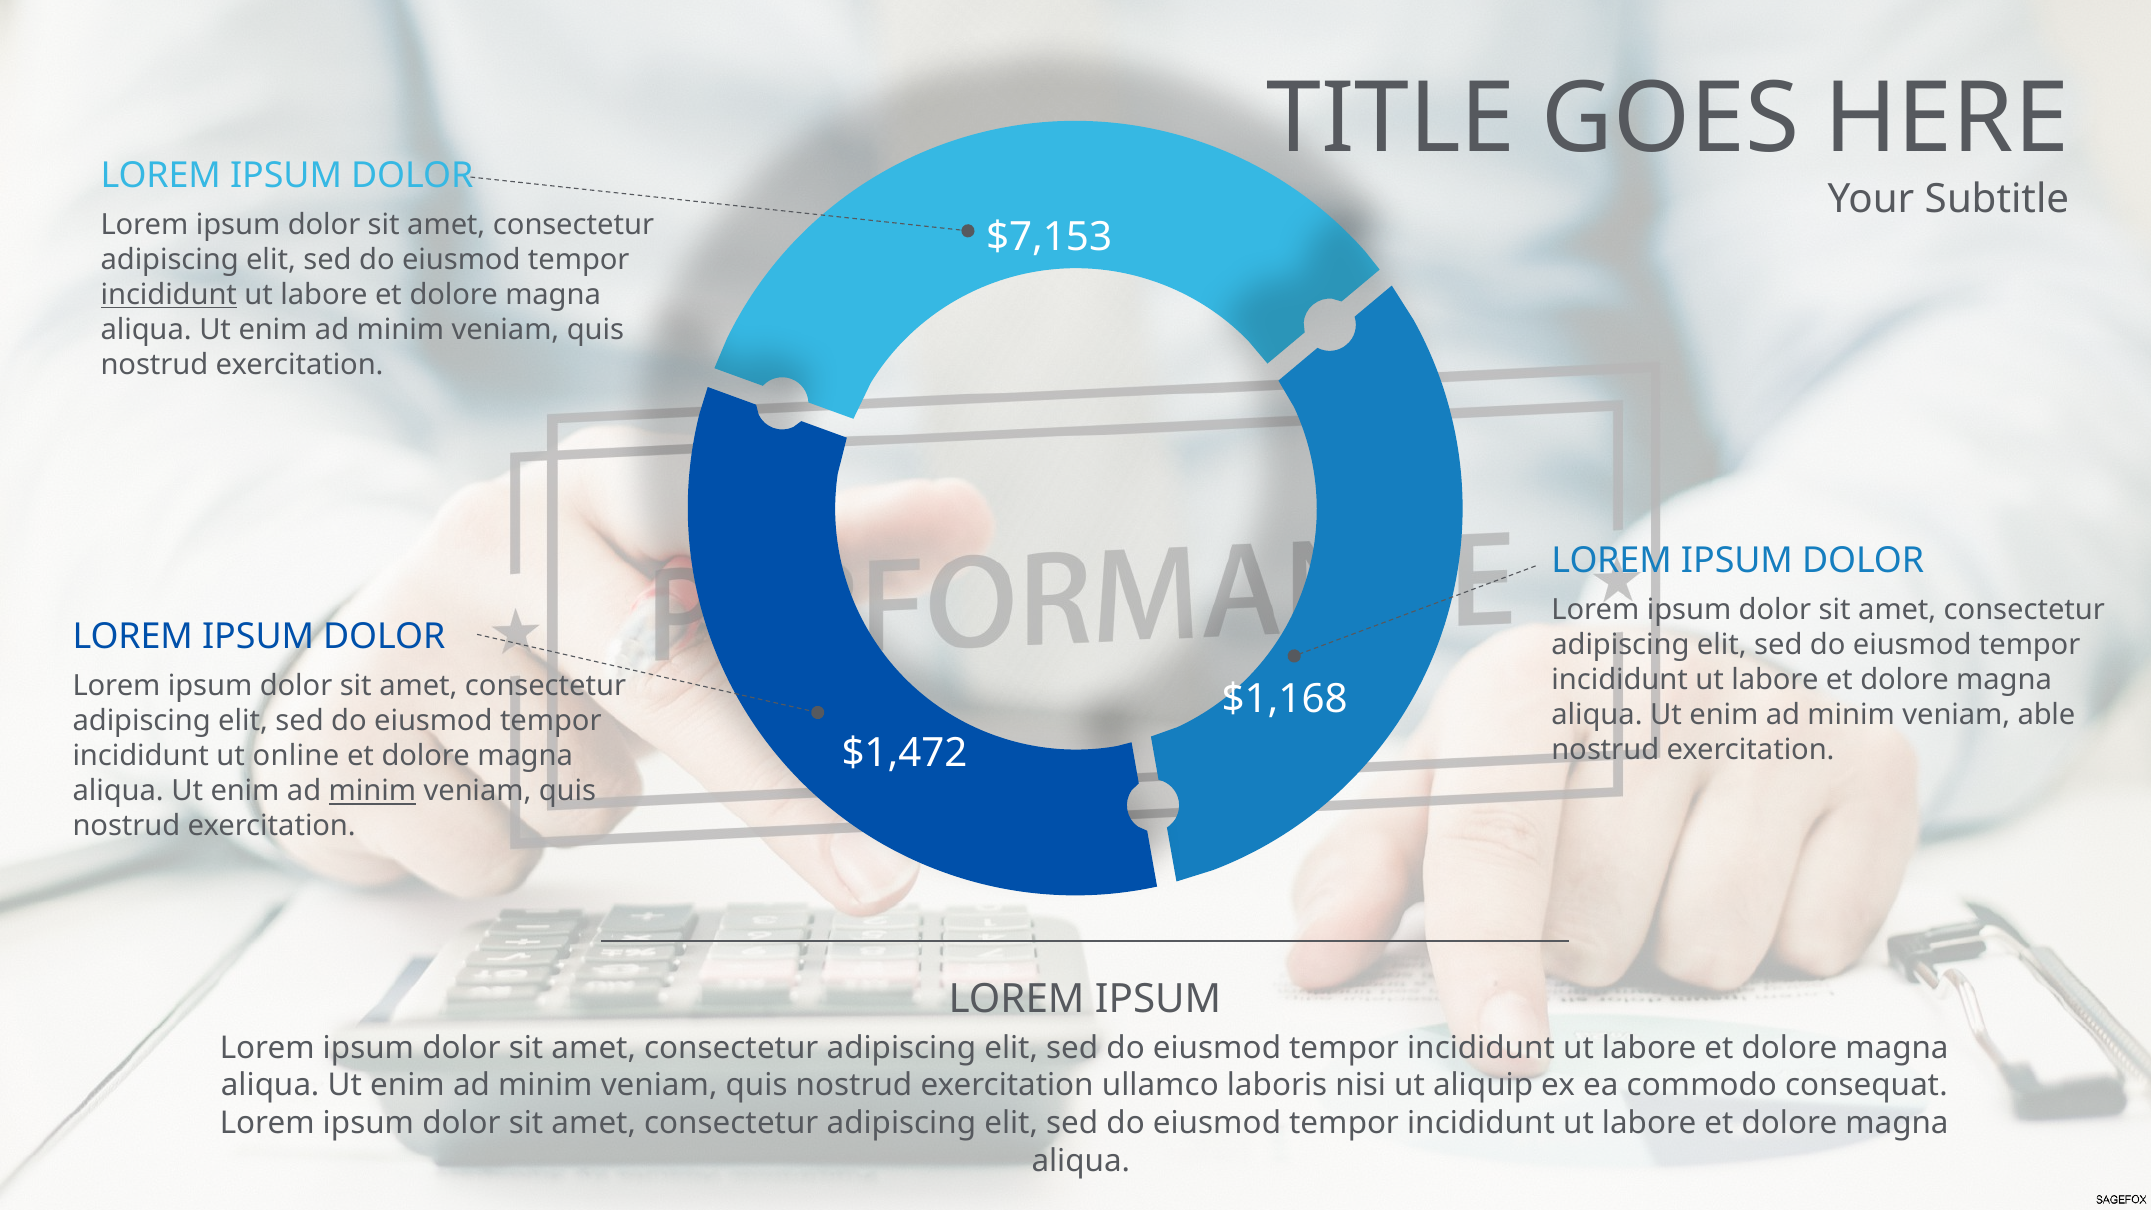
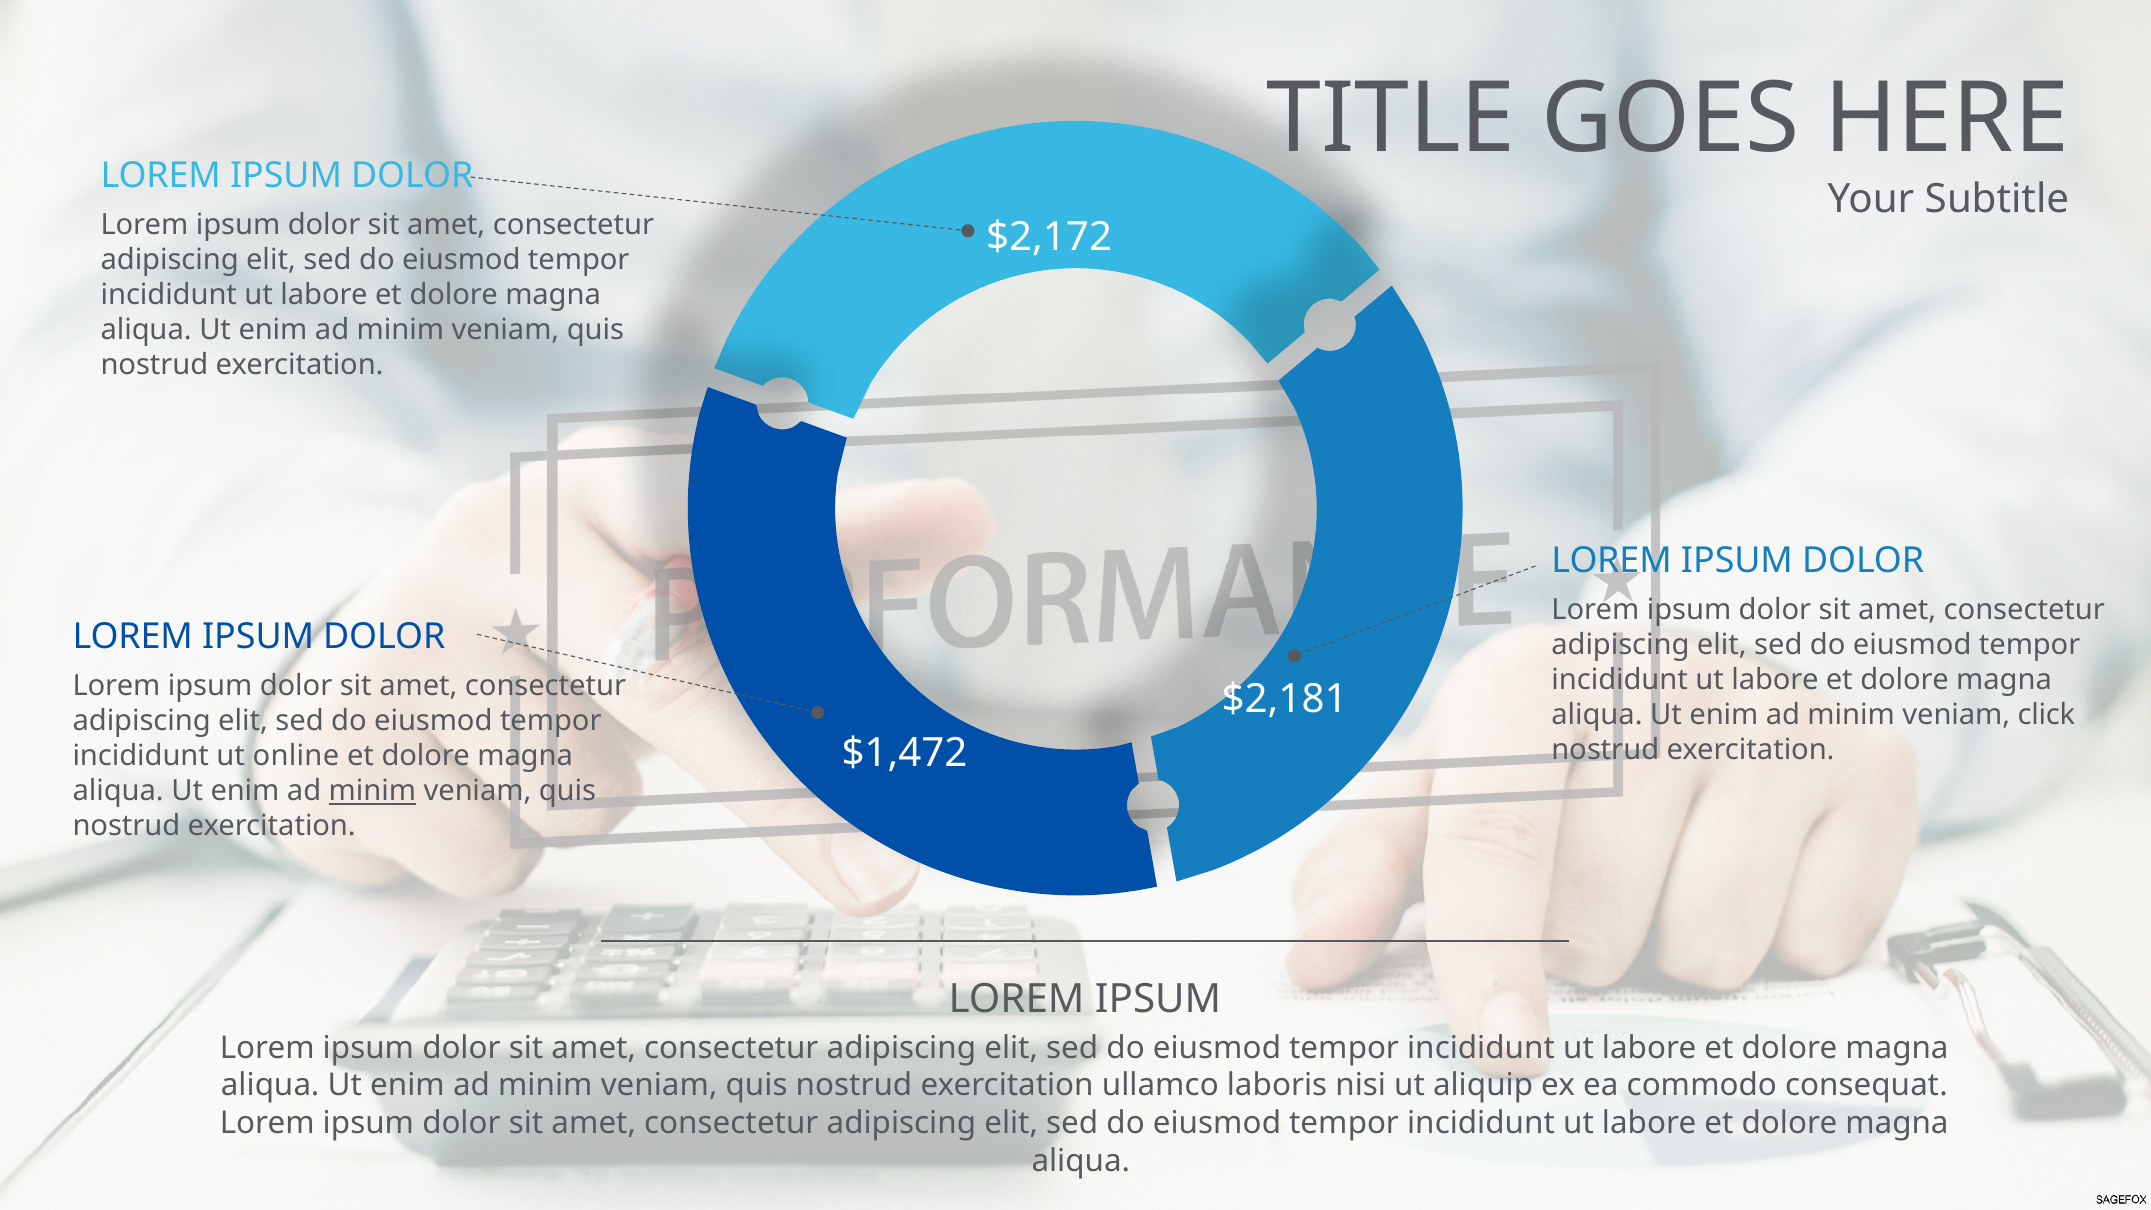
$7,153: $7,153 -> $2,172 (1049, 237)
incididunt underline: present -> none (169, 295)
$1,168: $1,168 -> $2,181 (1285, 699)
able: able -> click (2046, 714)
